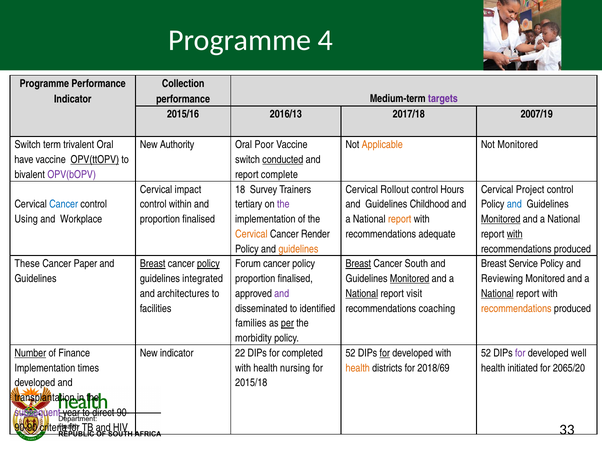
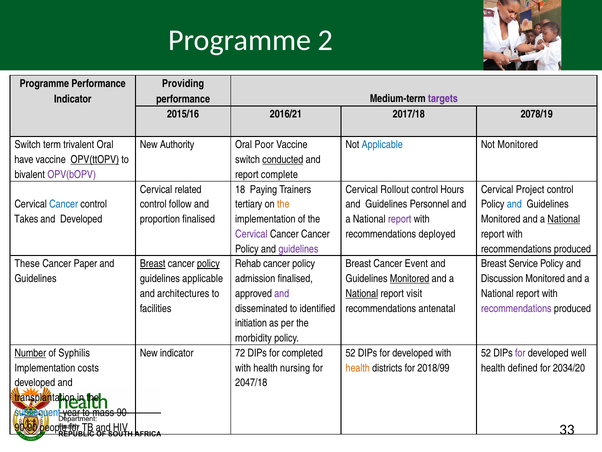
4: 4 -> 2 (326, 40)
Collection: Collection -> Providing (183, 84)
2016/13: 2016/13 -> 2016/21 (286, 114)
2007/19: 2007/19 -> 2078/19 (537, 114)
Applicable colour: orange -> blue (382, 145)
impact: impact -> related (188, 189)
Survey: Survey -> Paying (264, 189)
within: within -> follow (180, 204)
the colour: purple -> orange (283, 204)
Childhood: Childhood -> Personnel (429, 204)
Using: Using -> Takes (26, 219)
and Workplace: Workplace -> Developed (81, 219)
report colour: orange -> purple (400, 219)
Monitored underline: present -> none (501, 219)
National underline: none -> present (564, 219)
Cervical colour: orange -> purple (251, 234)
Cancer Render: Render -> Cancer (315, 234)
adequate: adequate -> deployed (437, 234)
with underline: present -> none (515, 234)
guidelines colour: orange -> purple (298, 249)
Forum: Forum -> Rehab (248, 264)
Breast underline: present -> none (358, 264)
South: South -> Event (416, 264)
guidelines integrated: integrated -> applicable (203, 278)
proportion: proportion -> admission (255, 278)
Reviewing: Reviewing -> Discussion (502, 278)
National underline: present -> none (497, 293)
coaching: coaching -> antenatal (437, 308)
recommendations colour: orange -> purple (516, 308)
families: families -> initiation (251, 323)
per underline: present -> none (287, 323)
Finance: Finance -> Syphilis (74, 353)
22: 22 -> 72 (240, 353)
for underline: present -> none (385, 353)
times: times -> costs (88, 368)
2018/69: 2018/69 -> 2018/99 (433, 368)
initiated: initiated -> defined (523, 368)
2065/20: 2065/20 -> 2034/20 (569, 368)
2015/18: 2015/18 -> 2047/18 (251, 382)
subsequent colour: purple -> blue (38, 412)
direct: direct -> mass (103, 412)
criteria: criteria -> people (53, 427)
